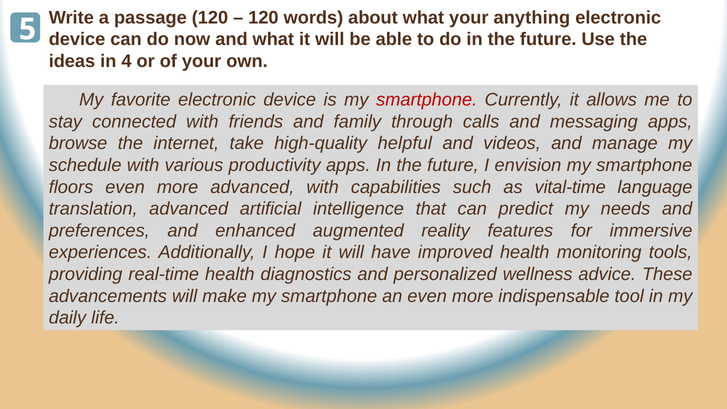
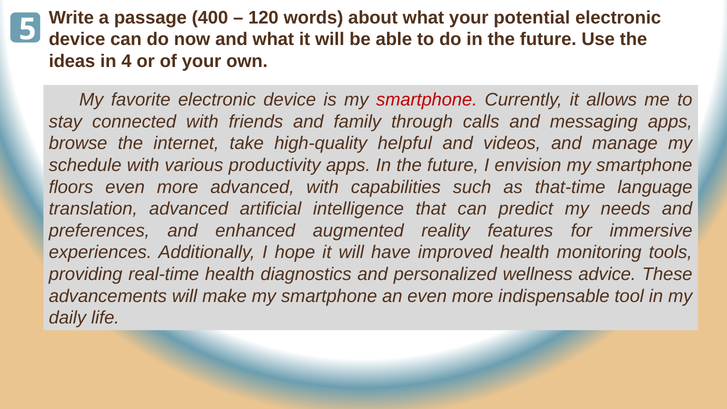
passage 120: 120 -> 400 (210, 18)
anything: anything -> potential (532, 18)
vital-time: vital-time -> that-time (570, 187)
